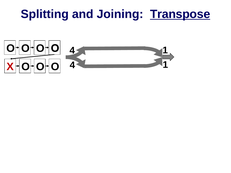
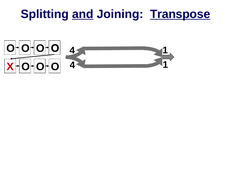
and underline: none -> present (83, 14)
